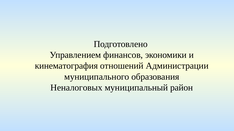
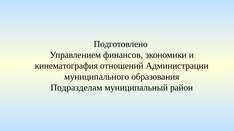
Неналоговых: Неналоговых -> Подразделам (76, 88)
